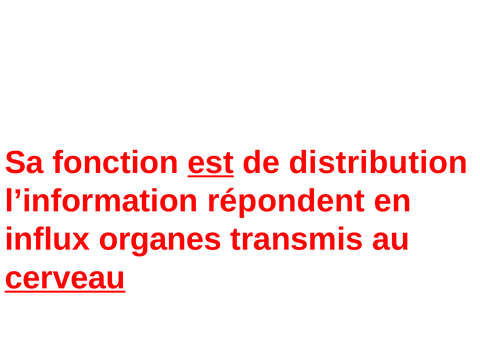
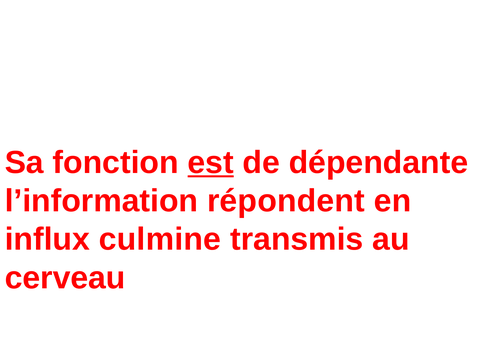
distribution: distribution -> dépendante (378, 163)
organes: organes -> culmine (160, 239)
cerveau underline: present -> none (65, 278)
